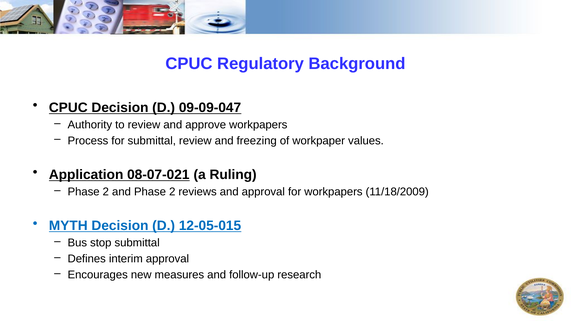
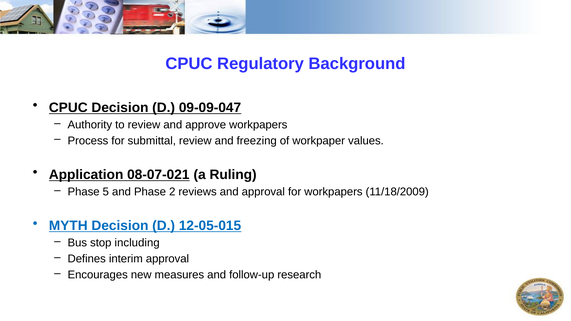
2: 2 -> 5 (106, 192)
stop submittal: submittal -> including (137, 243)
